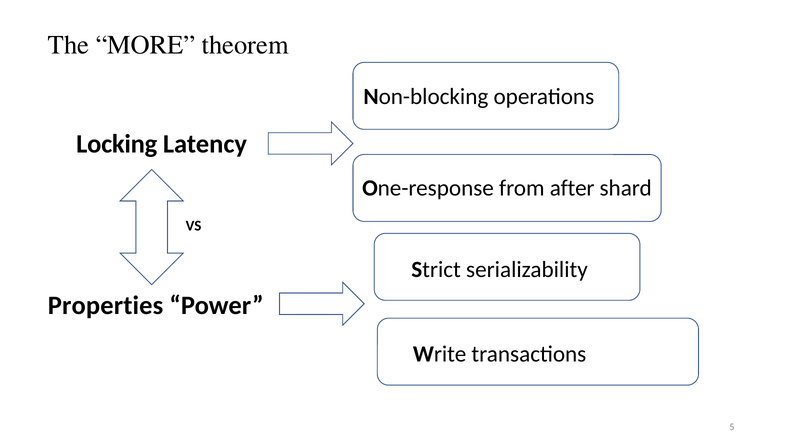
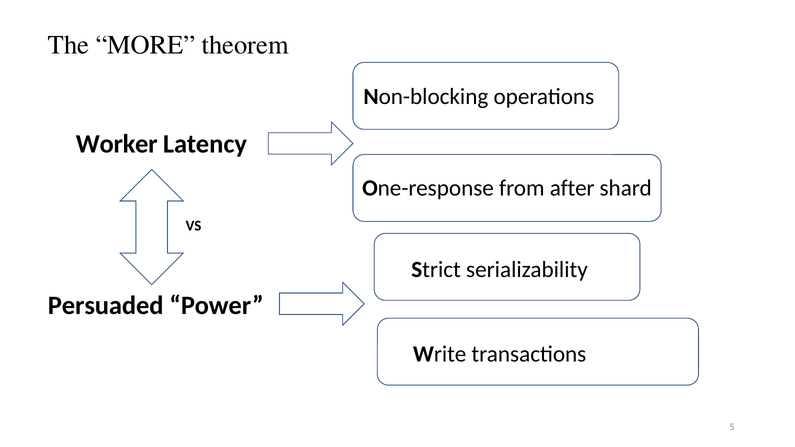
Locking: Locking -> Worker (117, 144)
Properties: Properties -> Persuaded (106, 306)
